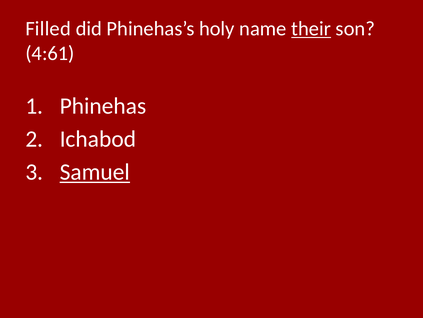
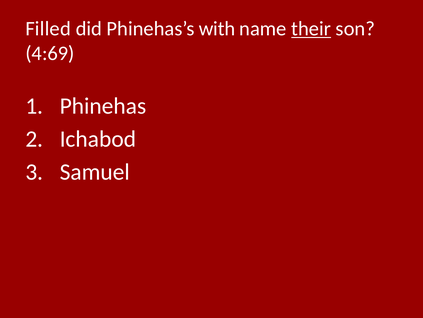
holy: holy -> with (217, 29)
4:61: 4:61 -> 4:69 (50, 53)
Samuel underline: present -> none (95, 172)
